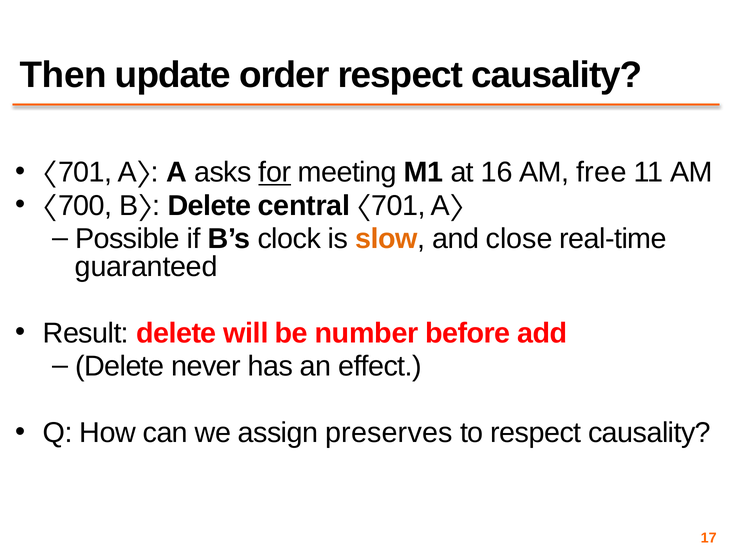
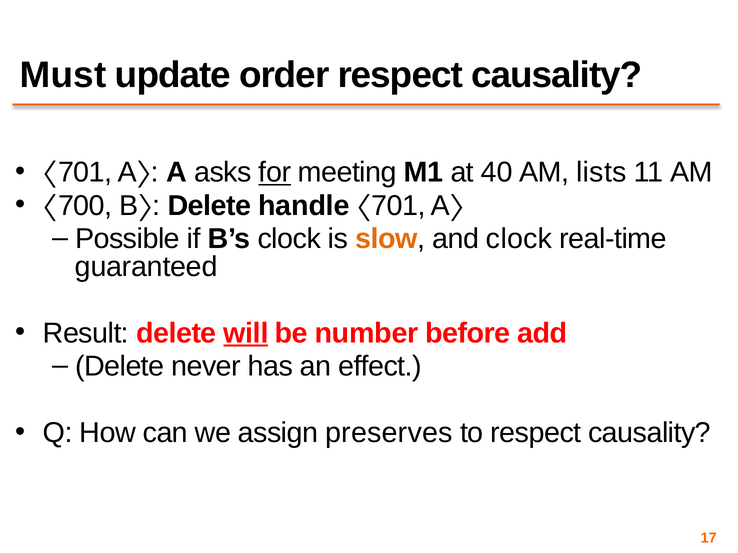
Then: Then -> Must (63, 75)
16: 16 -> 40 (497, 173)
free: free -> lists (601, 173)
central: central -> handle (304, 206)
and close: close -> clock (519, 239)
will underline: none -> present (246, 333)
